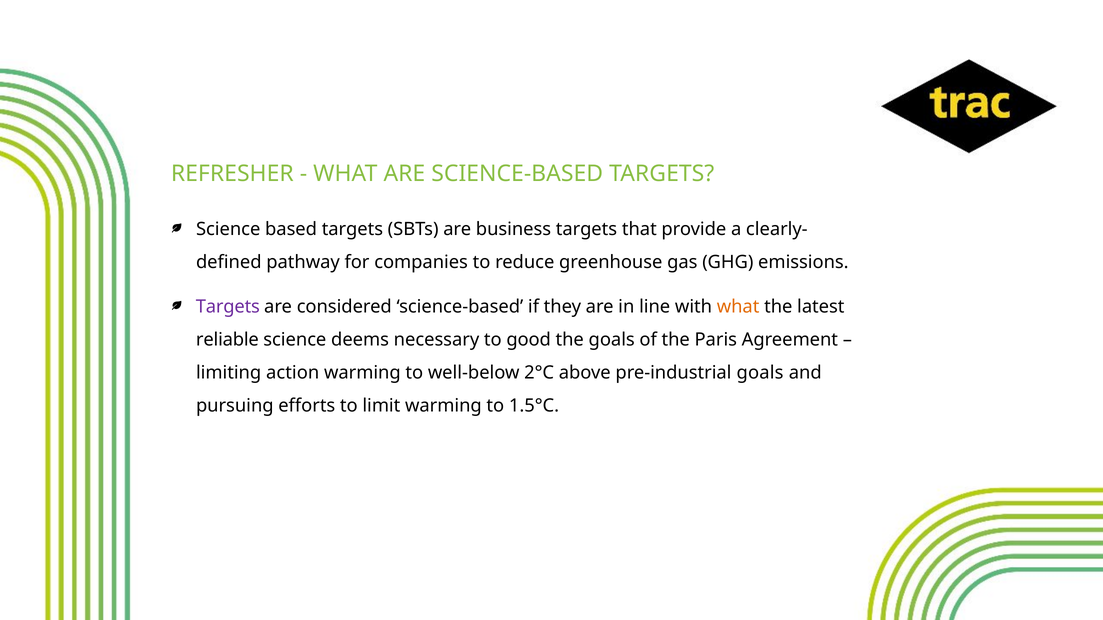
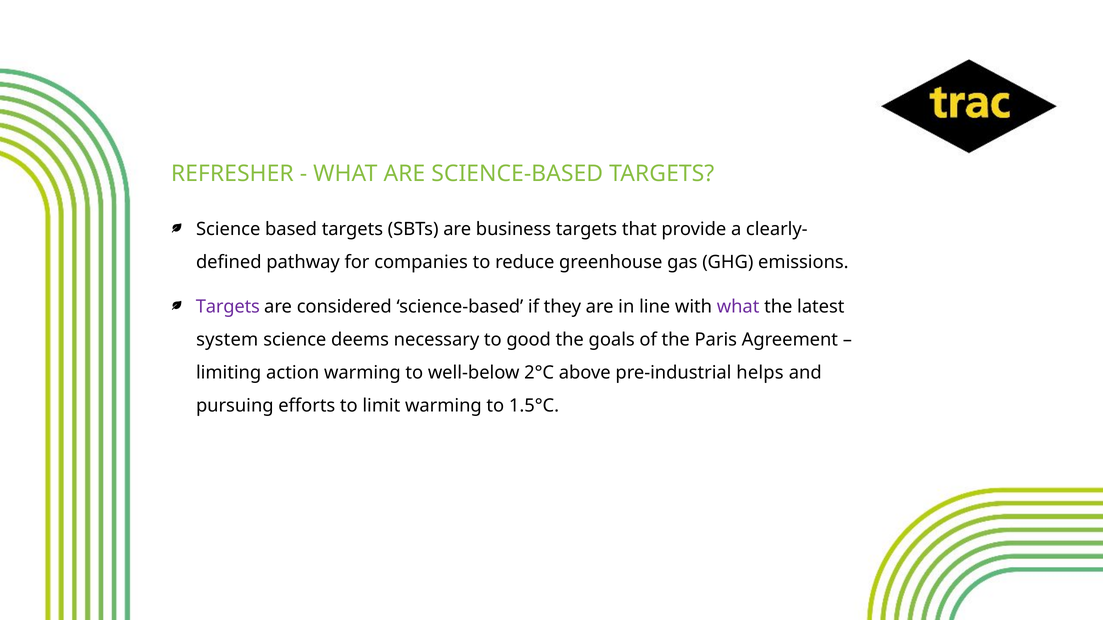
what colour: orange -> purple (738, 307)
reliable: reliable -> system (227, 340)
pre-industrial goals: goals -> helps (760, 373)
